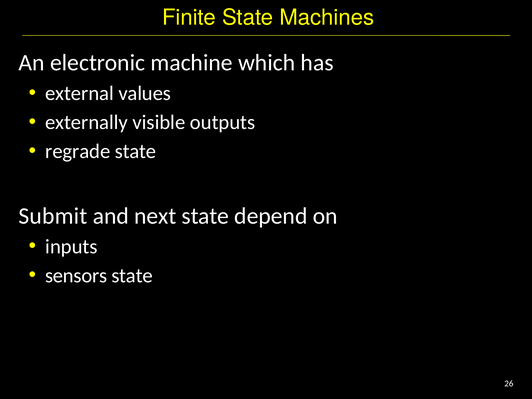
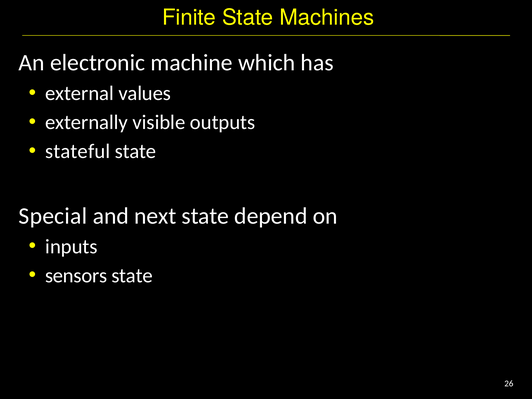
regrade: regrade -> stateful (78, 151)
Submit: Submit -> Special (53, 216)
